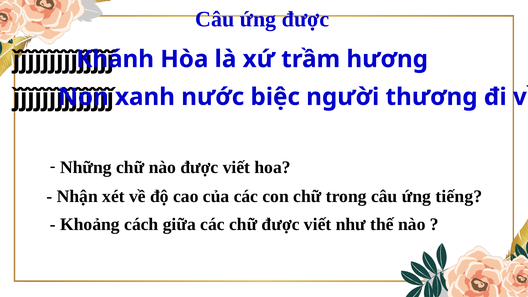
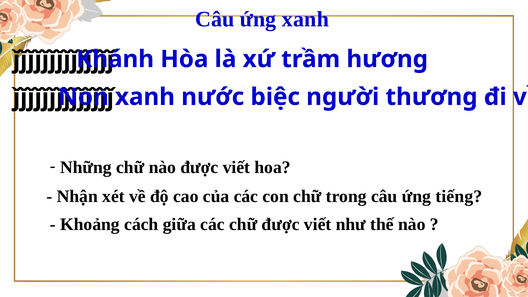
ứng được: được -> xanh (305, 19)
